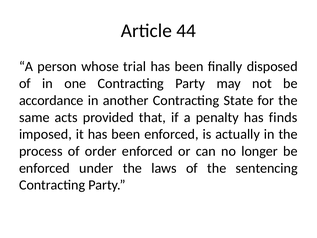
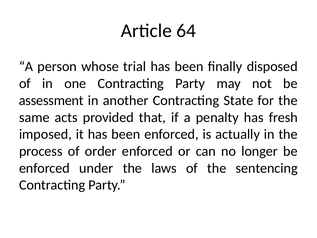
44: 44 -> 64 (186, 31)
accordance: accordance -> assessment (51, 100)
finds: finds -> fresh (283, 117)
